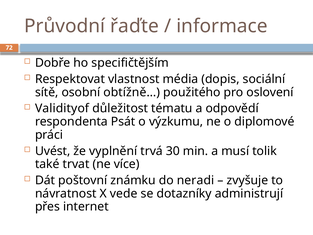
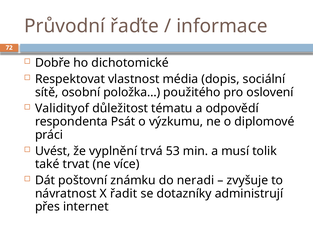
specifičtějším: specifičtějším -> dichotomické (130, 63)
obtížně…: obtížně… -> položka… (132, 92)
30: 30 -> 53 (173, 151)
vede: vede -> řadit (124, 193)
